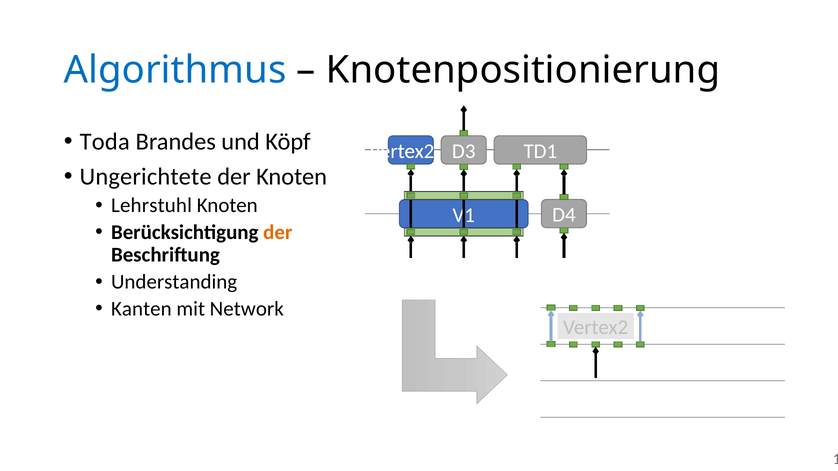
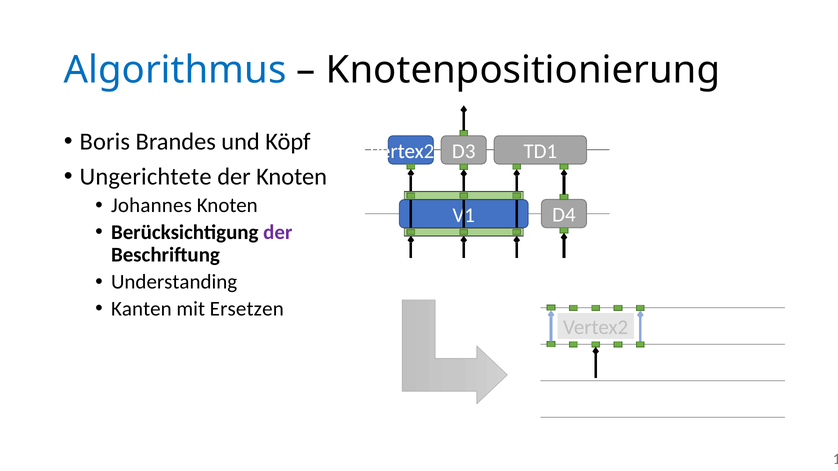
Toda: Toda -> Boris (105, 142)
Lehrstuhl: Lehrstuhl -> Johannes (151, 206)
der colour: orange -> purple (278, 233)
Network: Network -> Ersetzen (247, 309)
